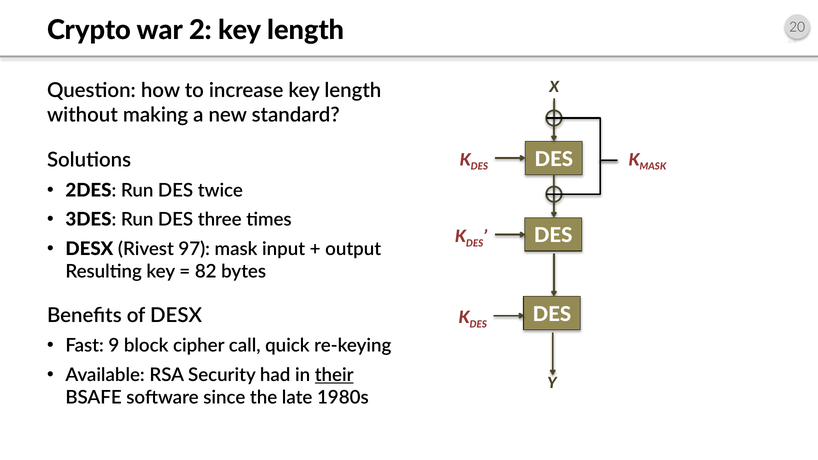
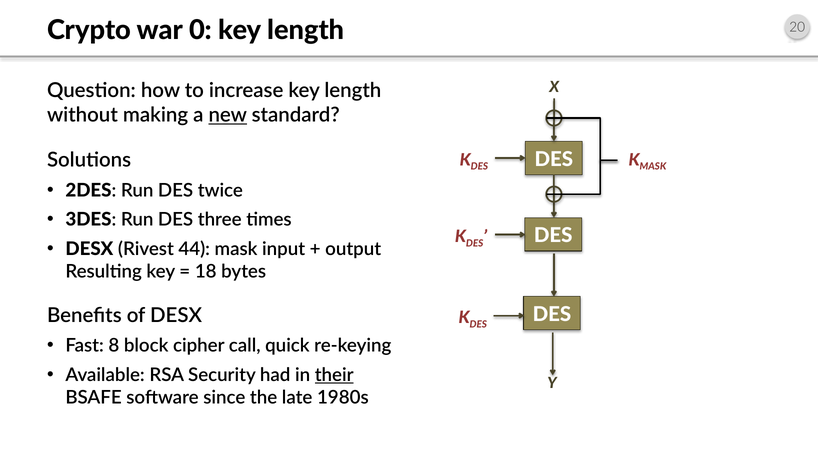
2: 2 -> 0 (200, 30)
new underline: none -> present (228, 115)
97: 97 -> 44 (194, 249)
82: 82 -> 18 (206, 271)
9: 9 -> 8 (114, 346)
